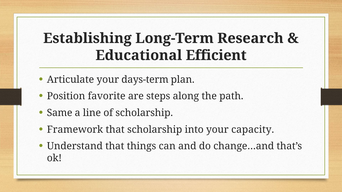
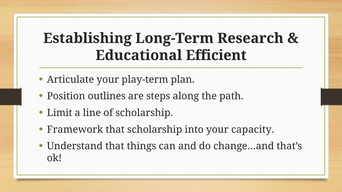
days-term: days-term -> play-term (145, 80)
favorite: favorite -> outlines (107, 96)
Same: Same -> Limit (60, 113)
